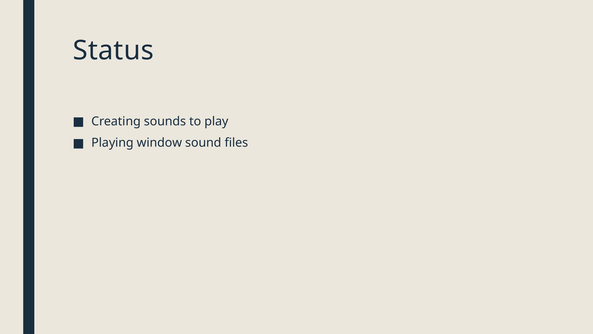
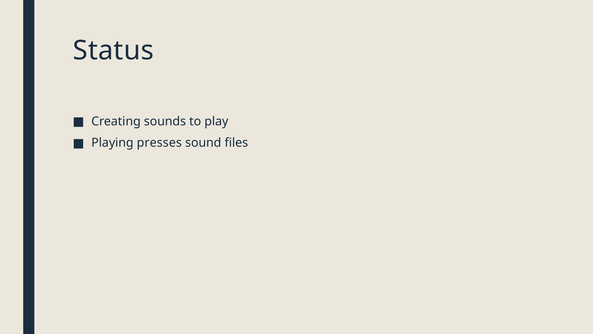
window: window -> presses (159, 143)
